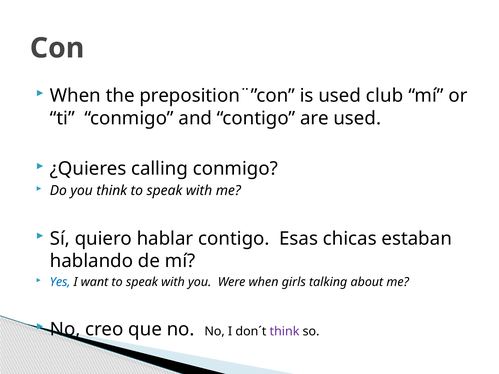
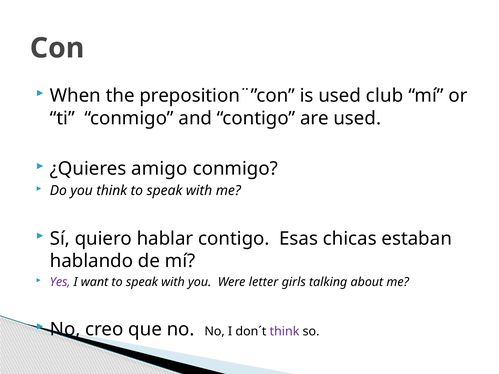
calling: calling -> amigo (159, 169)
Yes colour: blue -> purple (60, 282)
Were when: when -> letter (264, 282)
